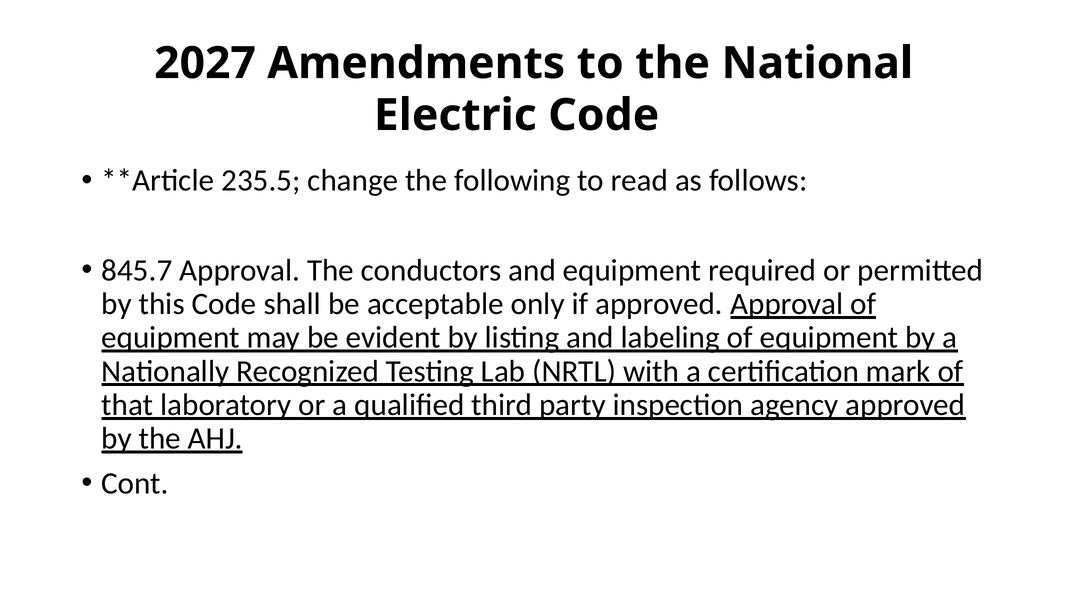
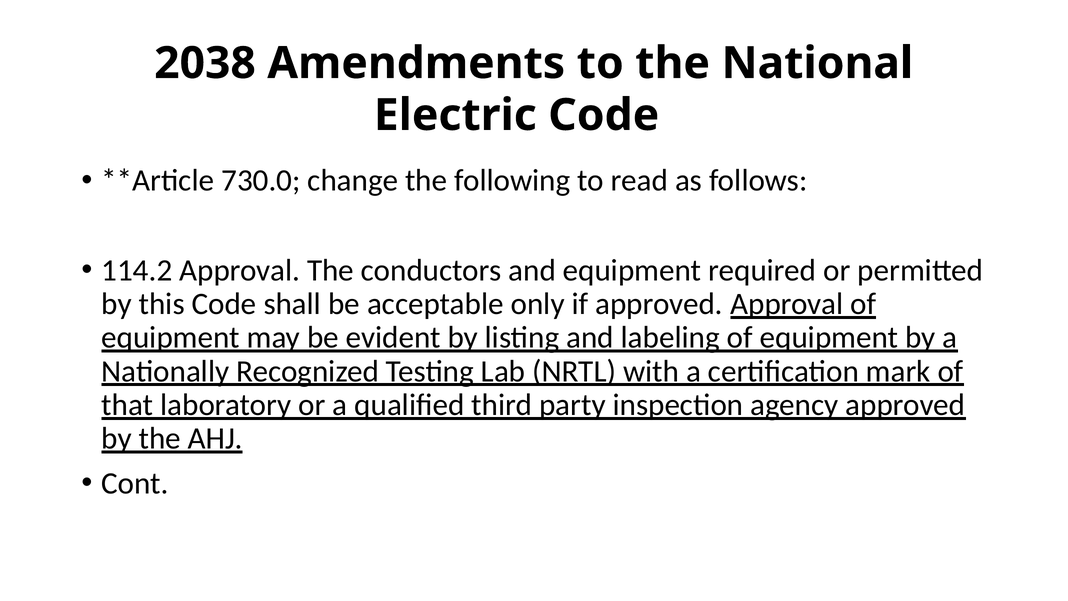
2027: 2027 -> 2038 (205, 63)
235.5: 235.5 -> 730.0 (261, 181)
845.7: 845.7 -> 114.2 (137, 270)
